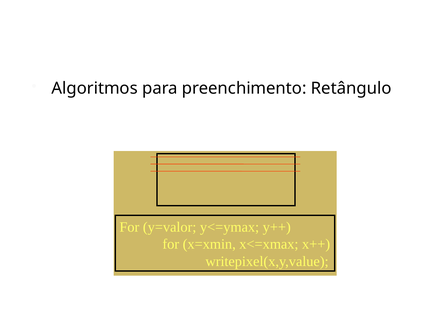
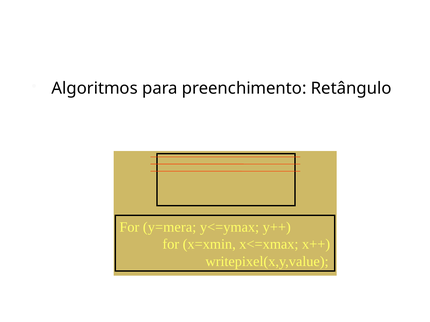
y=valor: y=valor -> y=mera (170, 227)
